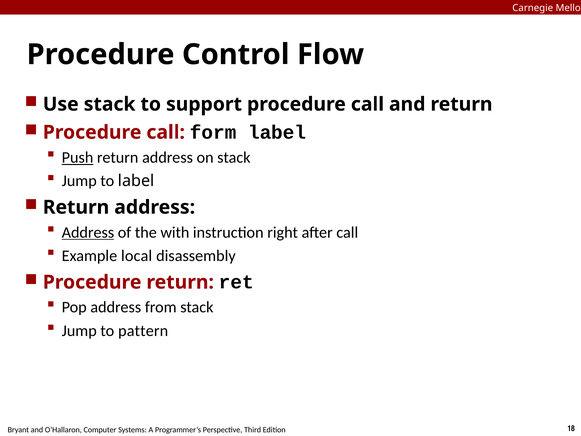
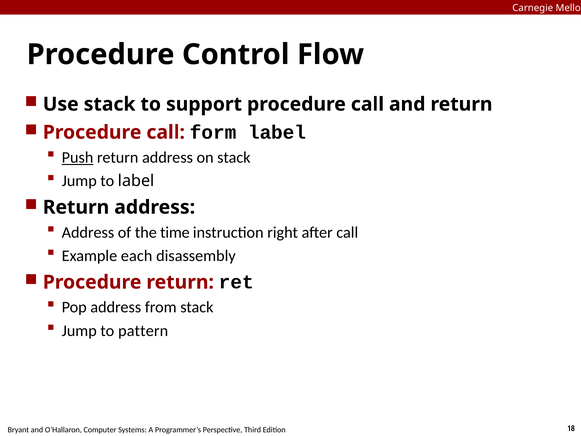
Address underline: present -> none (88, 232)
with: with -> time (175, 232)
local: local -> each (137, 256)
